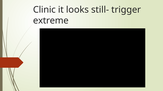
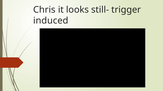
Clinic: Clinic -> Chris (44, 10)
extreme: extreme -> induced (51, 21)
